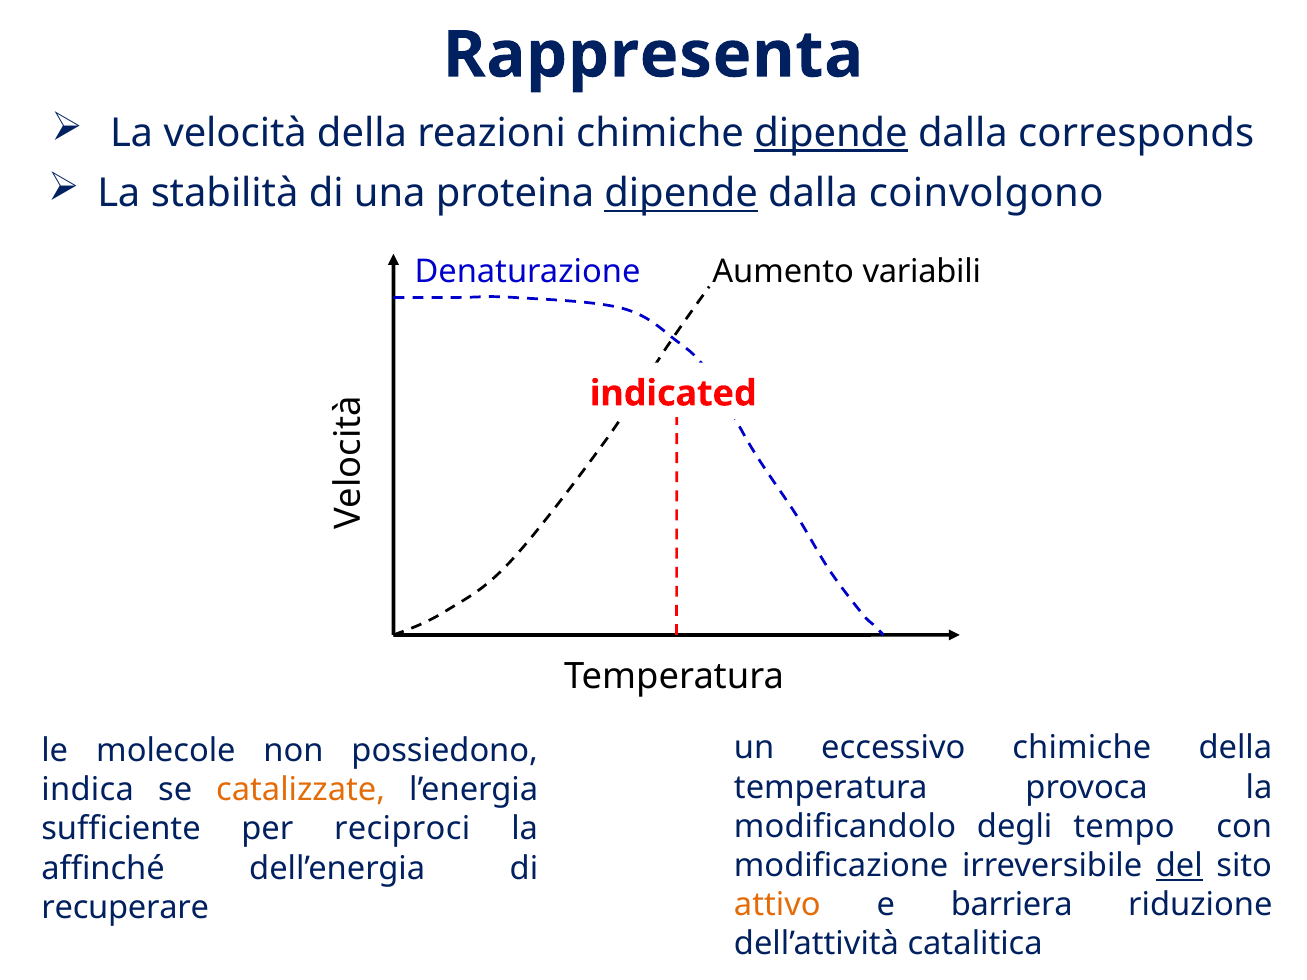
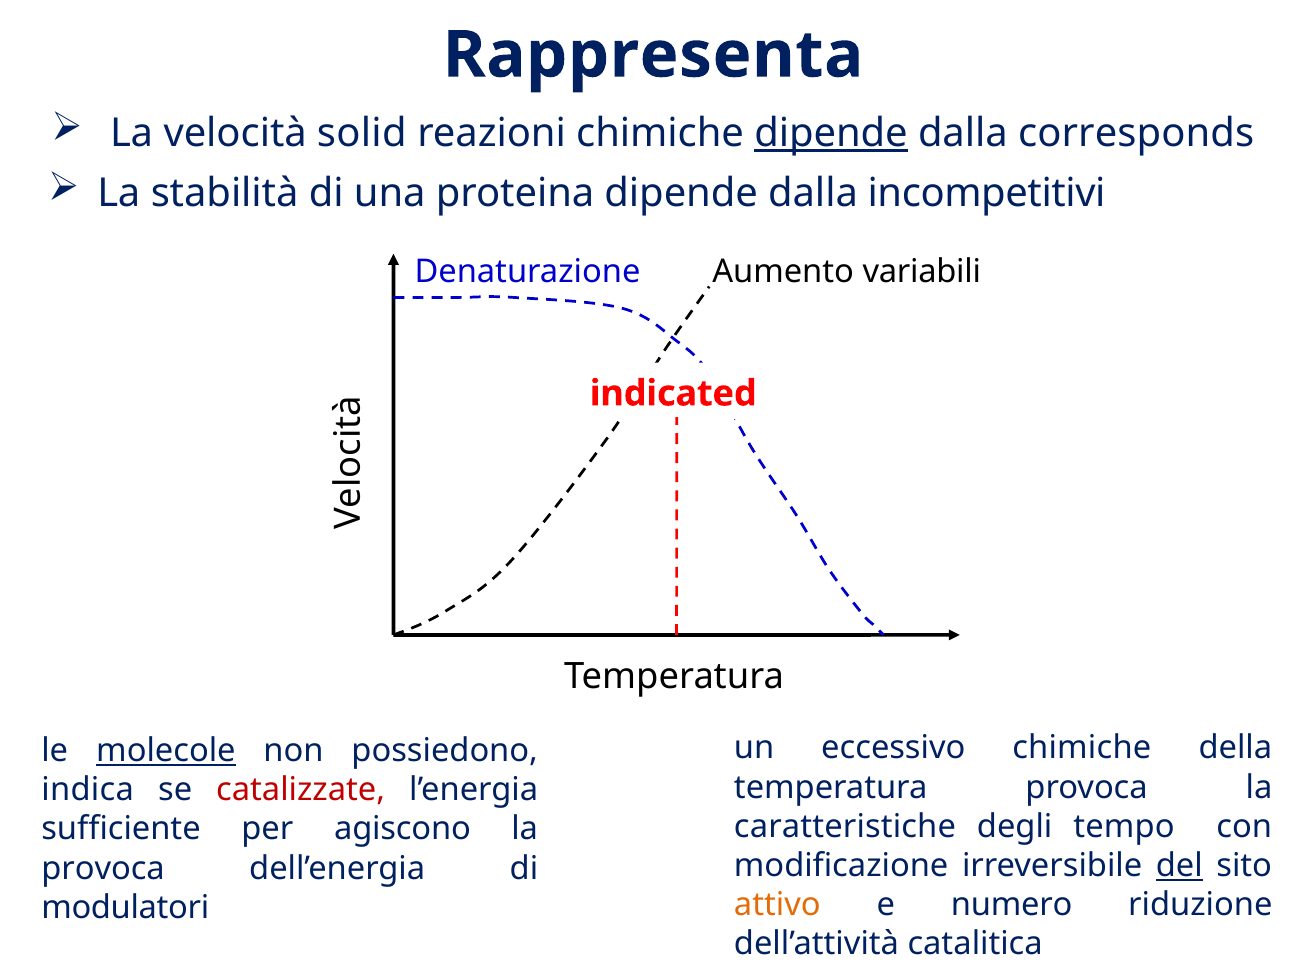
velocità della: della -> solid (362, 133)
dipende underline: present -> none (681, 194)
coinvolgono: coinvolgono -> incompetitivi (987, 194)
molecole underline: none -> present (166, 751)
catalizzate colour: orange -> red (301, 790)
modificandolo: modificandolo -> caratteristiche (845, 827)
reciproci: reciproci -> agiscono (402, 829)
affinché: affinché -> provoca (103, 869)
barriera: barriera -> numero (1012, 905)
recuperare: recuperare -> modulatori (125, 908)
